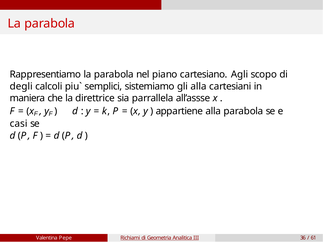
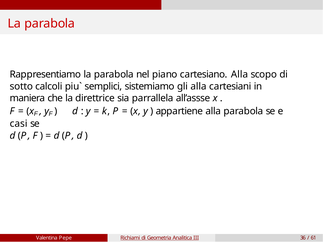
cartesiano Agli: Agli -> Alla (239, 74)
degli: degli -> sotto (21, 86)
